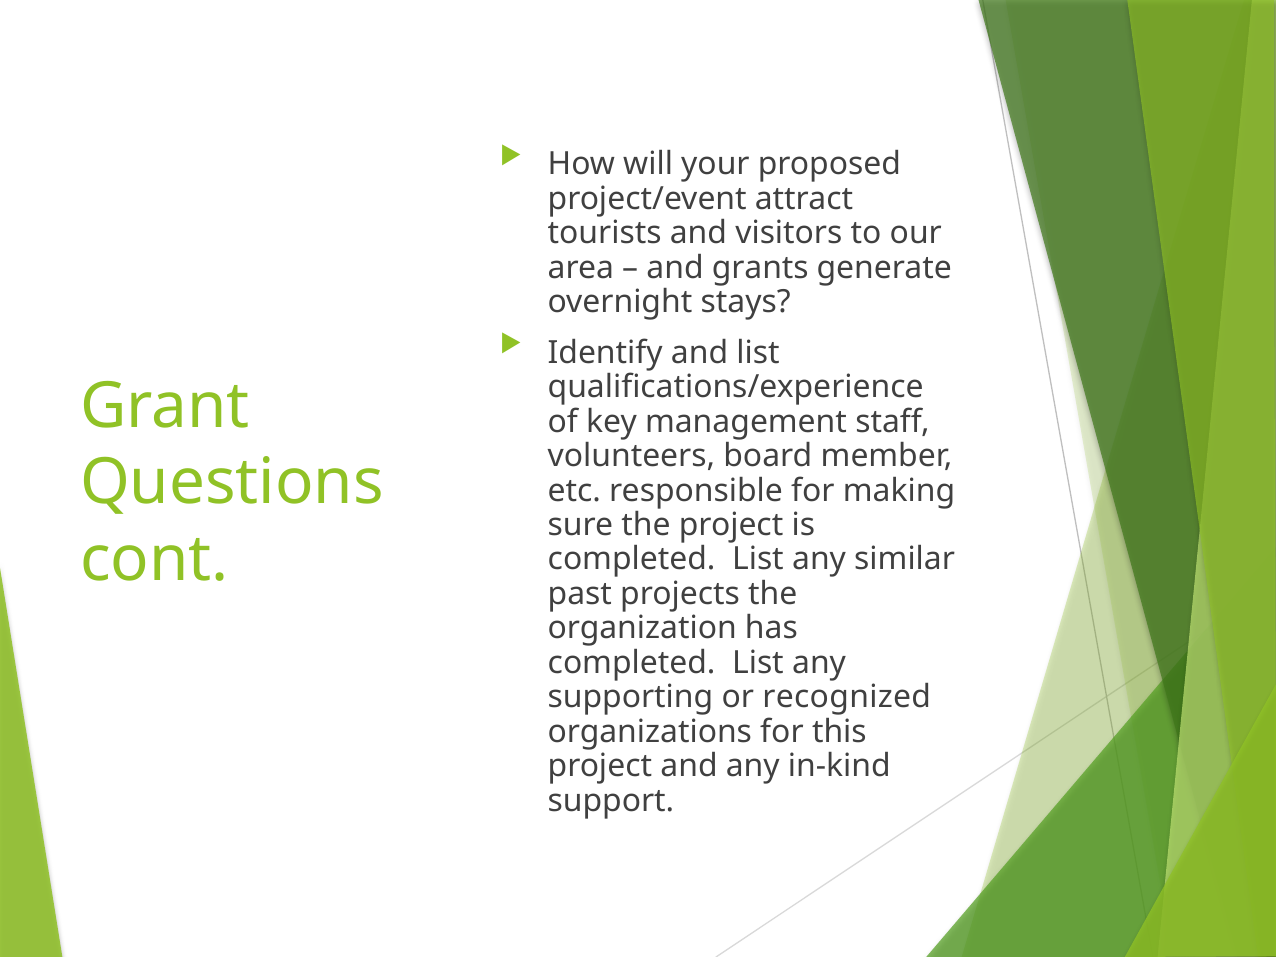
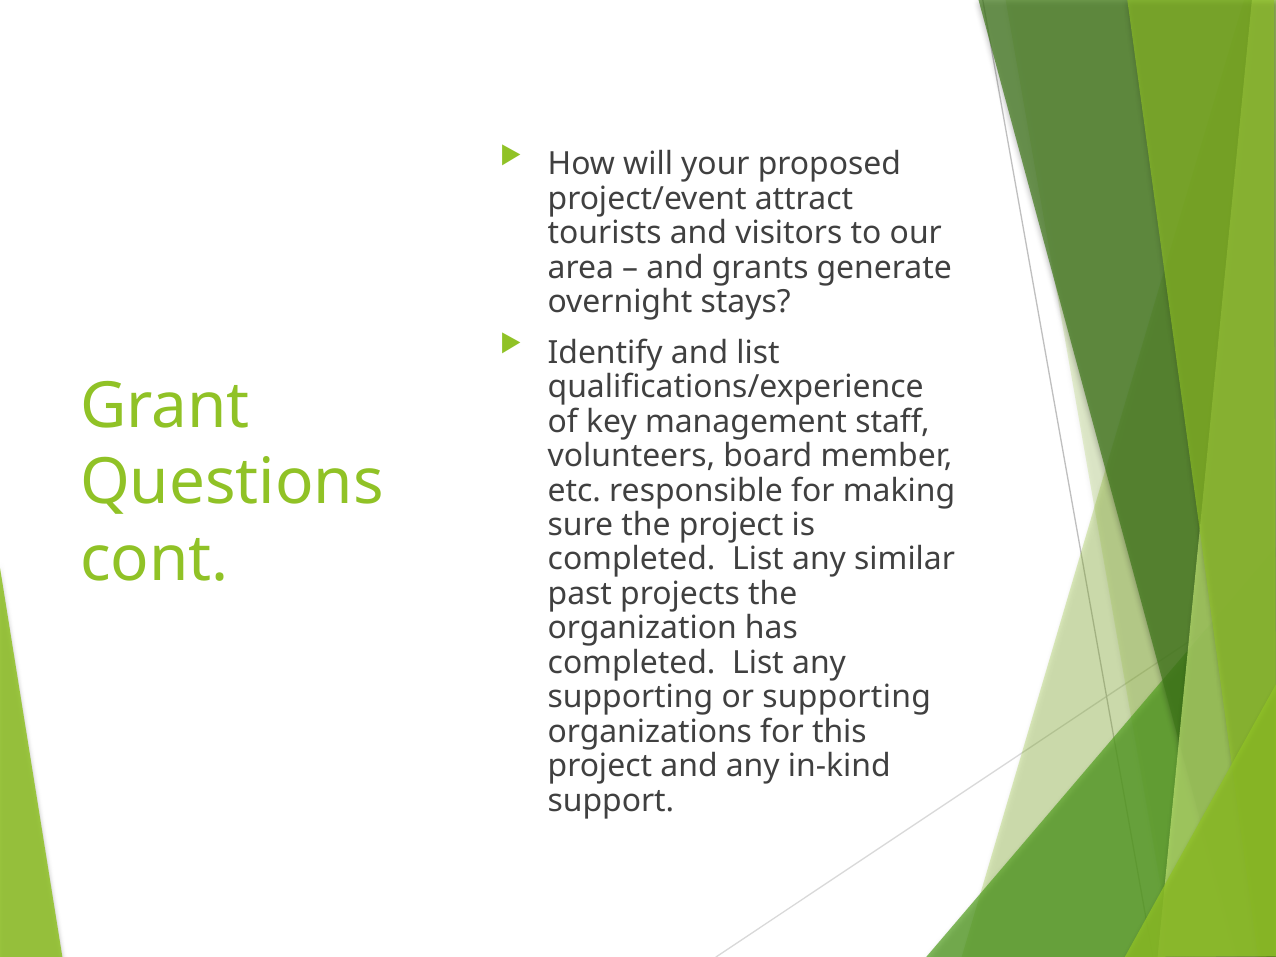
or recognized: recognized -> supporting (847, 697)
